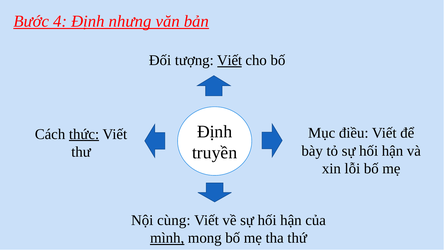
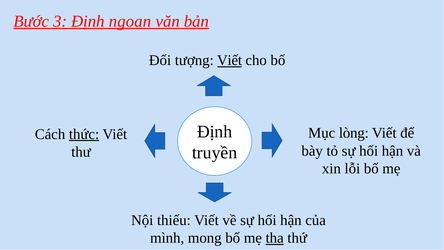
4: 4 -> 3 (60, 21)
nhưng: nhưng -> ngoan (130, 21)
điều: điều -> lòng (354, 133)
cùng: cùng -> thiếu (174, 220)
mình underline: present -> none (167, 238)
tha underline: none -> present (275, 238)
